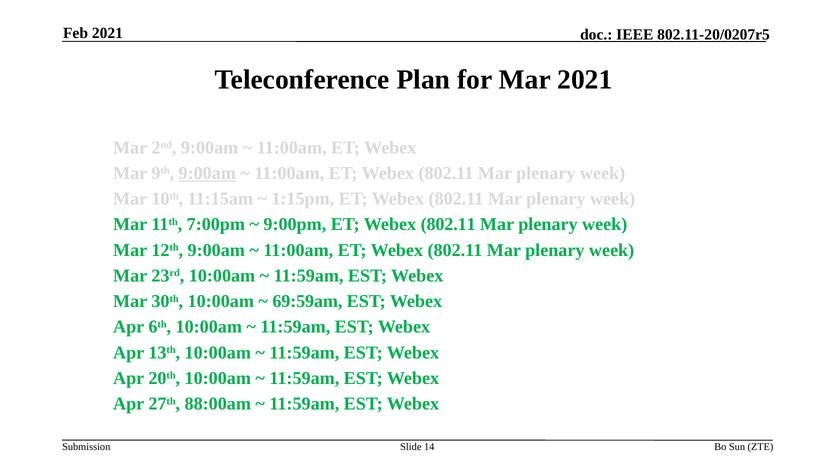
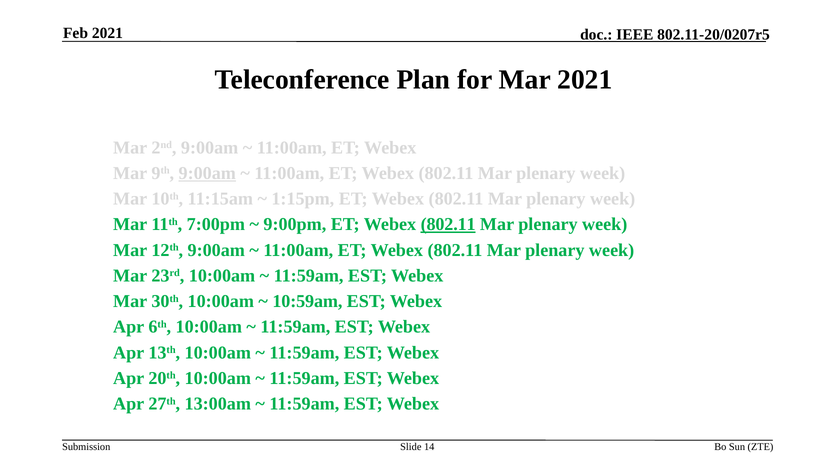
802.11 underline: none -> present (448, 224)
69:59am: 69:59am -> 10:59am (307, 301)
88:00am: 88:00am -> 13:00am (218, 404)
